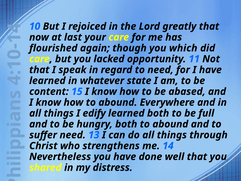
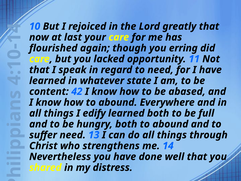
which: which -> erring (183, 48)
15: 15 -> 42 (77, 91)
